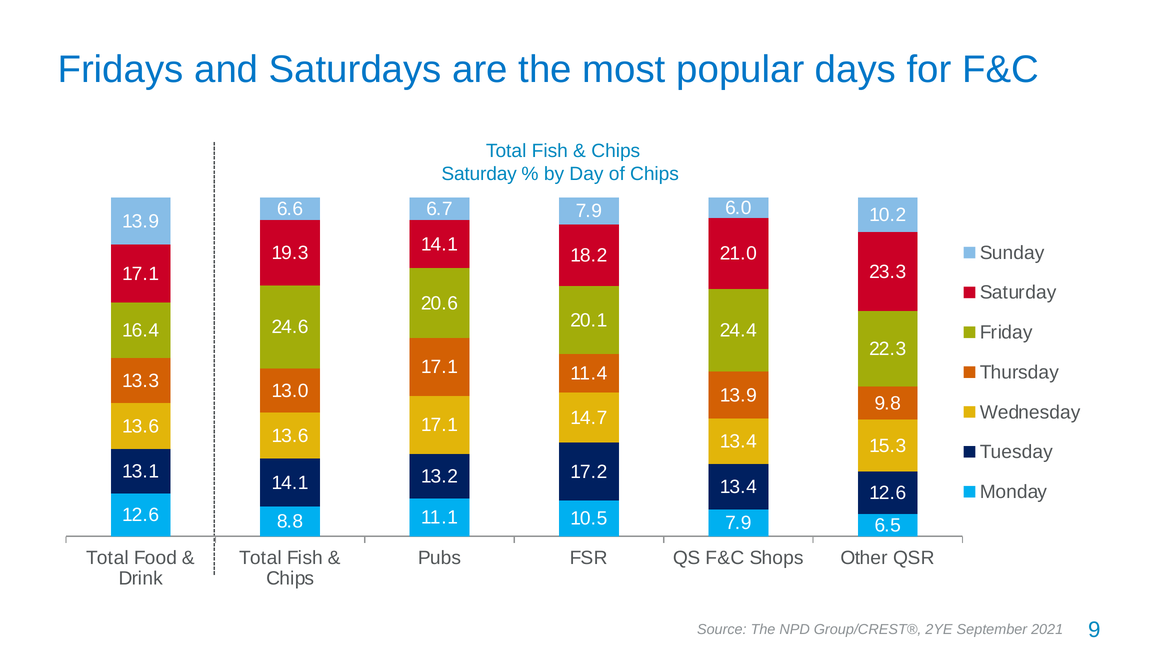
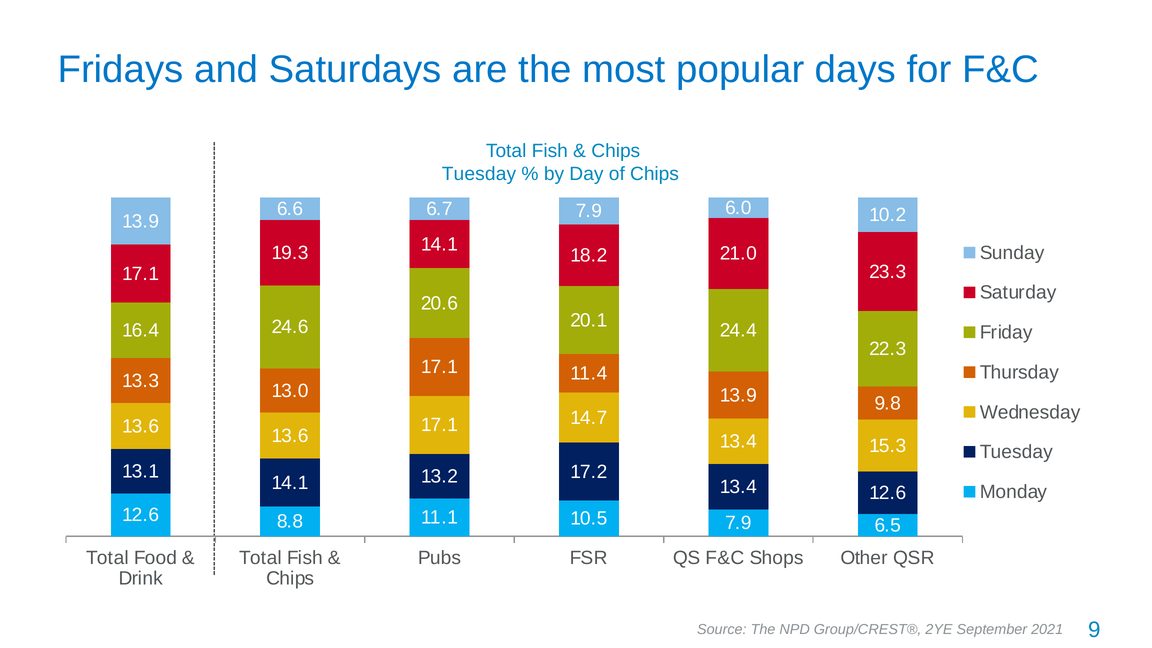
Saturday: Saturday -> Tuesday (479, 174)
